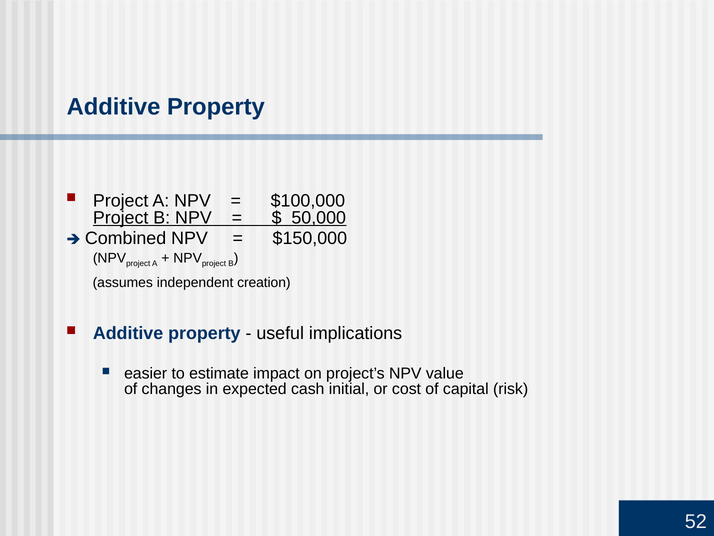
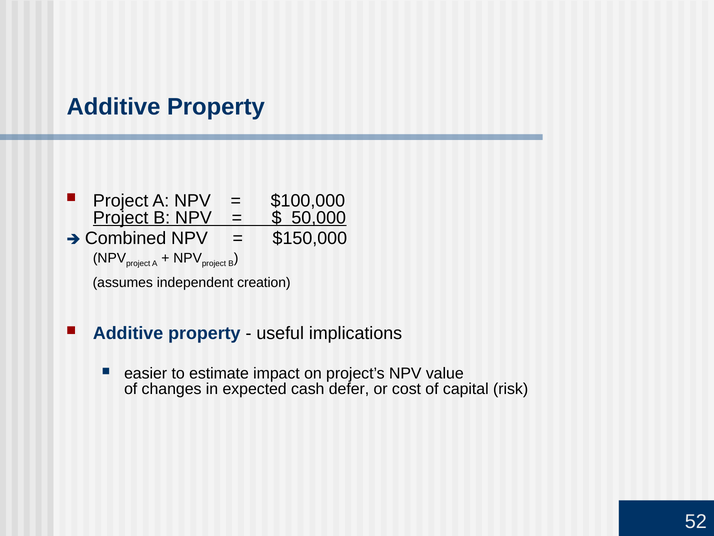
initial: initial -> defer (349, 389)
